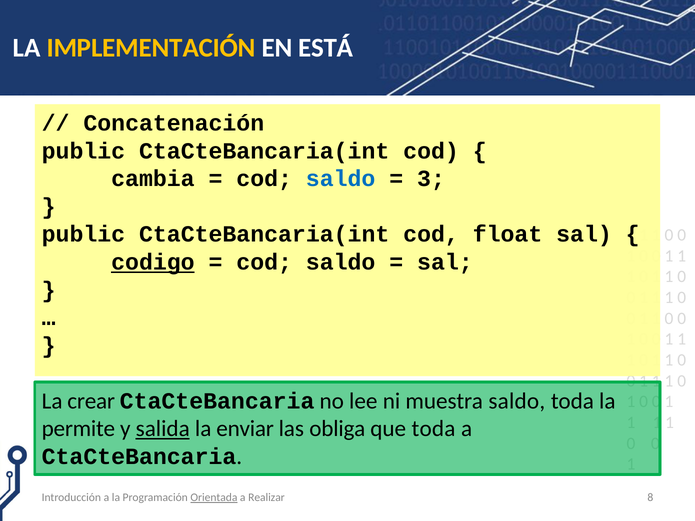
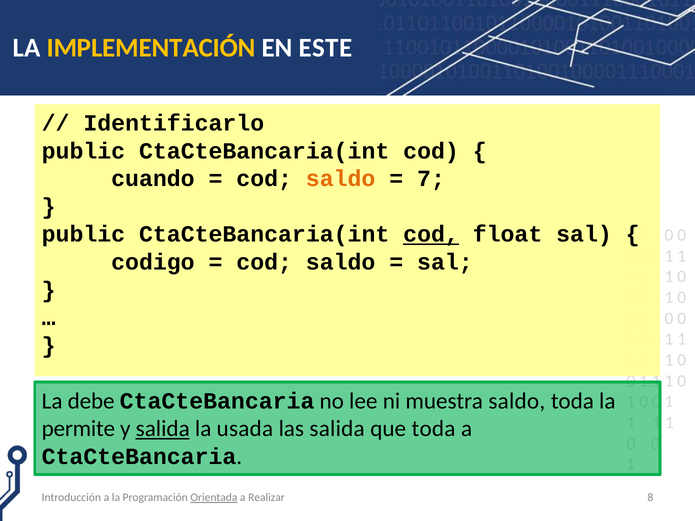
ESTÁ: ESTÁ -> ESTE (326, 48)
Concatenación: Concatenación -> Identificarlo (174, 123)
cambia: cambia -> cuando (153, 179)
saldo colour: blue -> orange (341, 179)
3: 3 -> 7 (431, 179)
cod underline: none -> present (431, 234)
codigo underline: present -> none (153, 262)
crear: crear -> debe (91, 401)
enviar: enviar -> usada (245, 429)
las obliga: obliga -> salida (337, 429)
